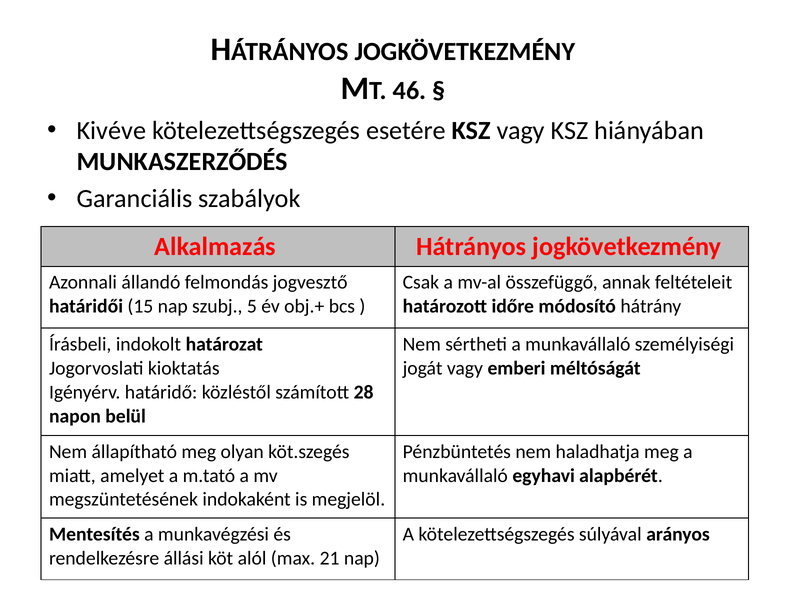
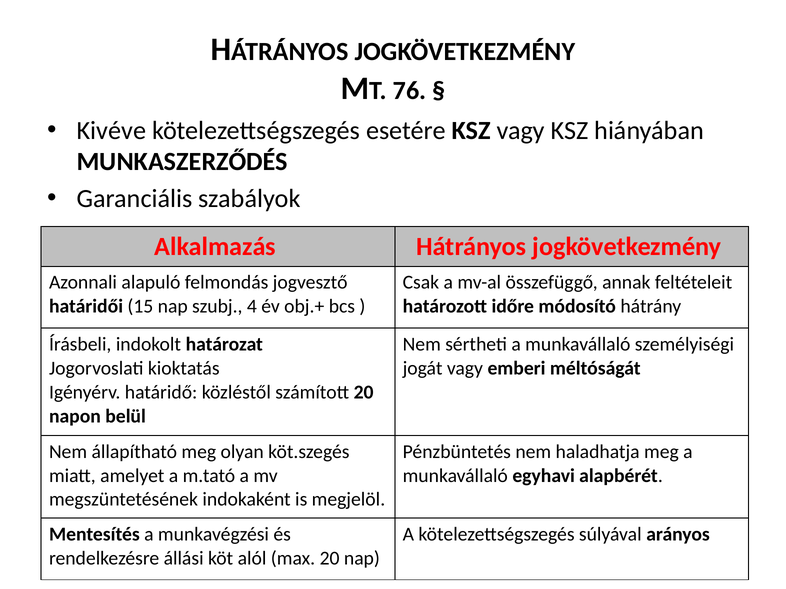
46: 46 -> 76 (410, 91)
állandó: állandó -> alapuló (151, 283)
5: 5 -> 4 (252, 307)
számított 28: 28 -> 20 (364, 392)
max 21: 21 -> 20 (330, 559)
